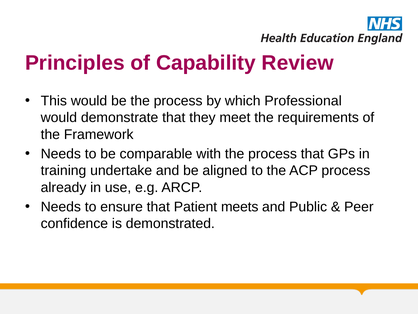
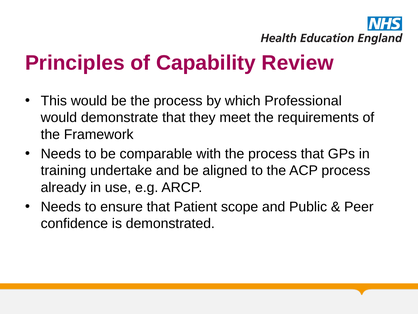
meets: meets -> scope (240, 207)
